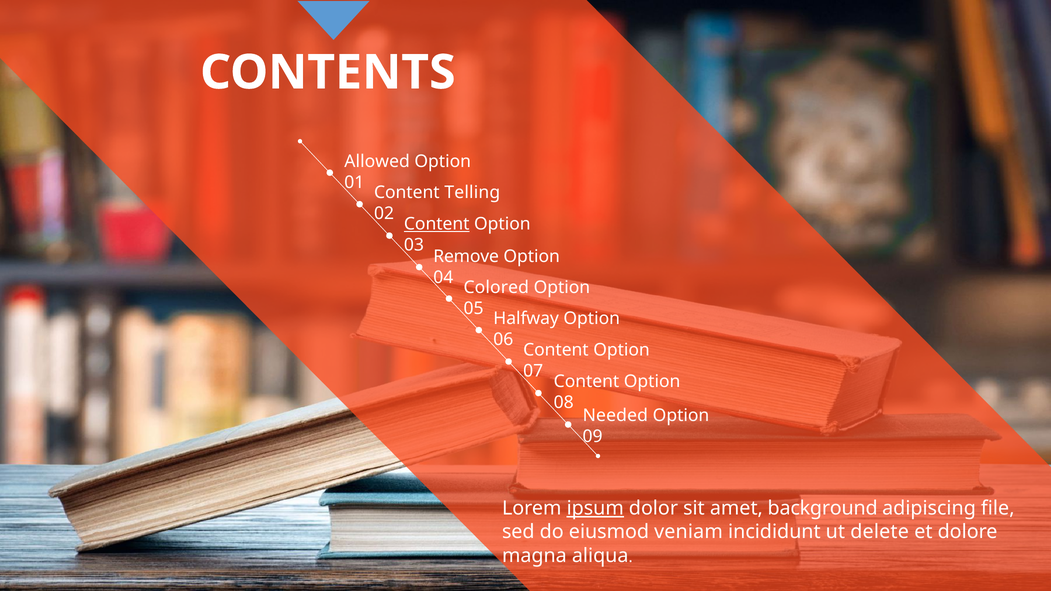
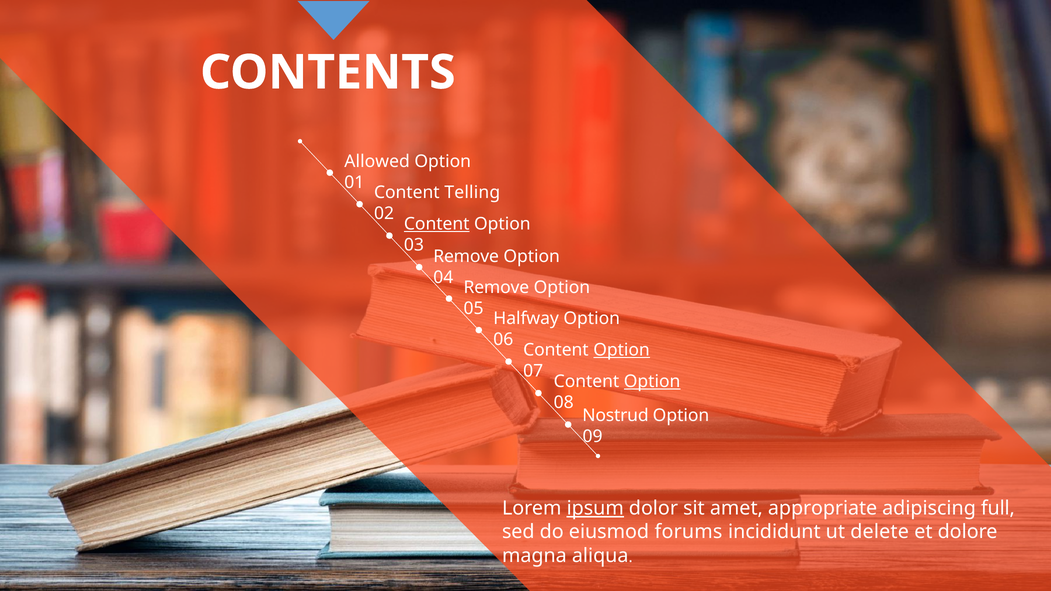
Colored: Colored -> Remove (496, 287)
Option underline: none -> present (622, 350)
Option underline: none -> present (652, 382)
Needed: Needed -> Nostrud (615, 416)
background: background -> appropriate (823, 508)
file: file -> full (998, 508)
veniam: veniam -> forums (688, 532)
